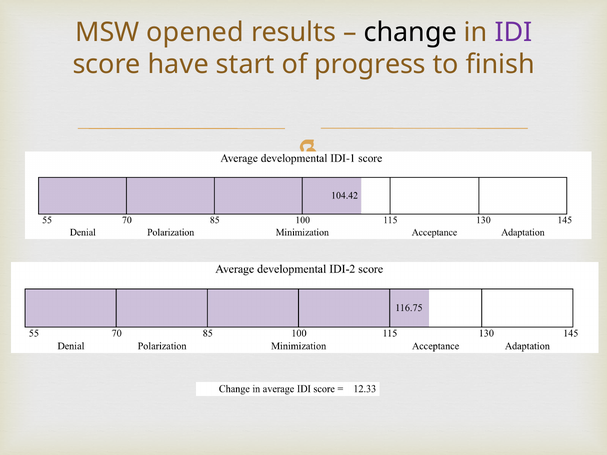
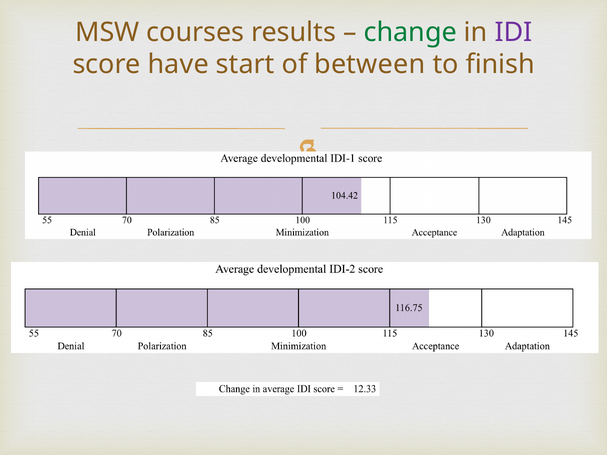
opened: opened -> courses (195, 32)
change colour: black -> green (410, 32)
progress: progress -> between (370, 65)
